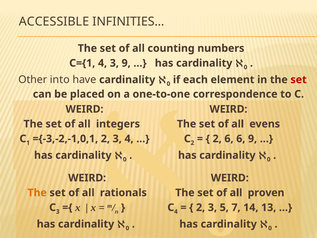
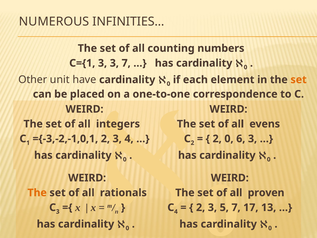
ACCESSIBLE: ACCESSIBLE -> NUMEROUS (54, 21)
C={1 4: 4 -> 3 (103, 63)
3 9: 9 -> 7 (126, 63)
into: into -> unit (60, 80)
set colour: red -> orange (299, 80)
2 6: 6 -> 0 (229, 139)
6 9: 9 -> 3 (253, 139)
14: 14 -> 17 (251, 207)
